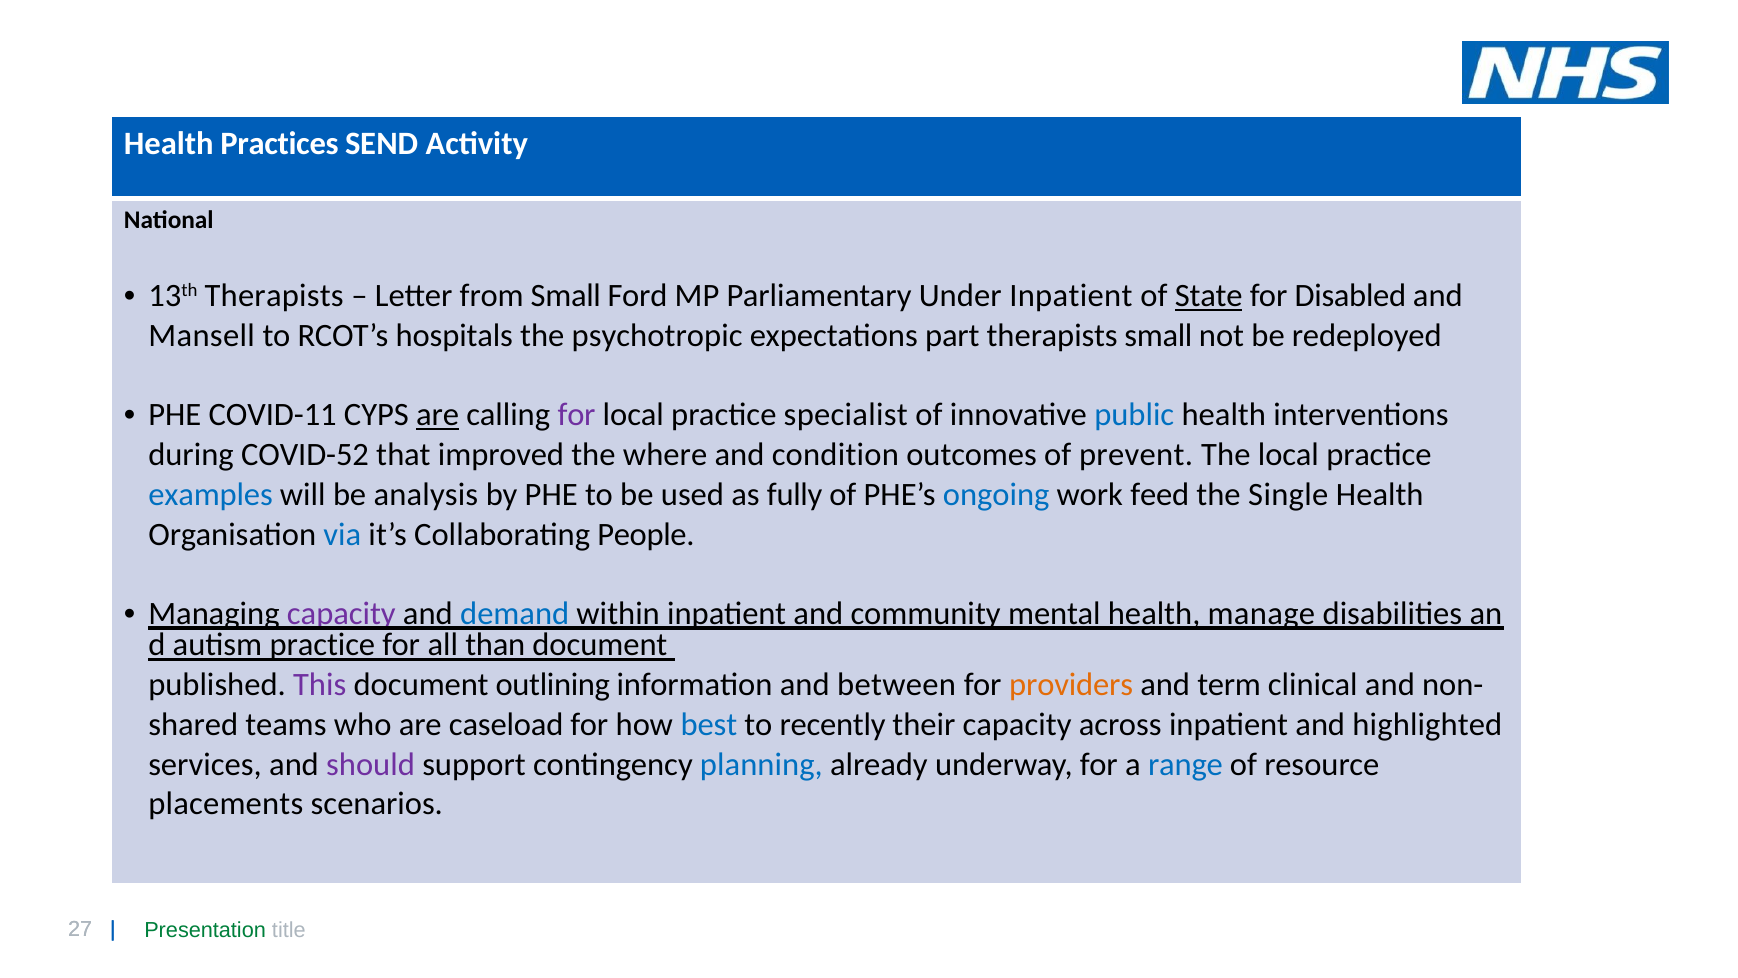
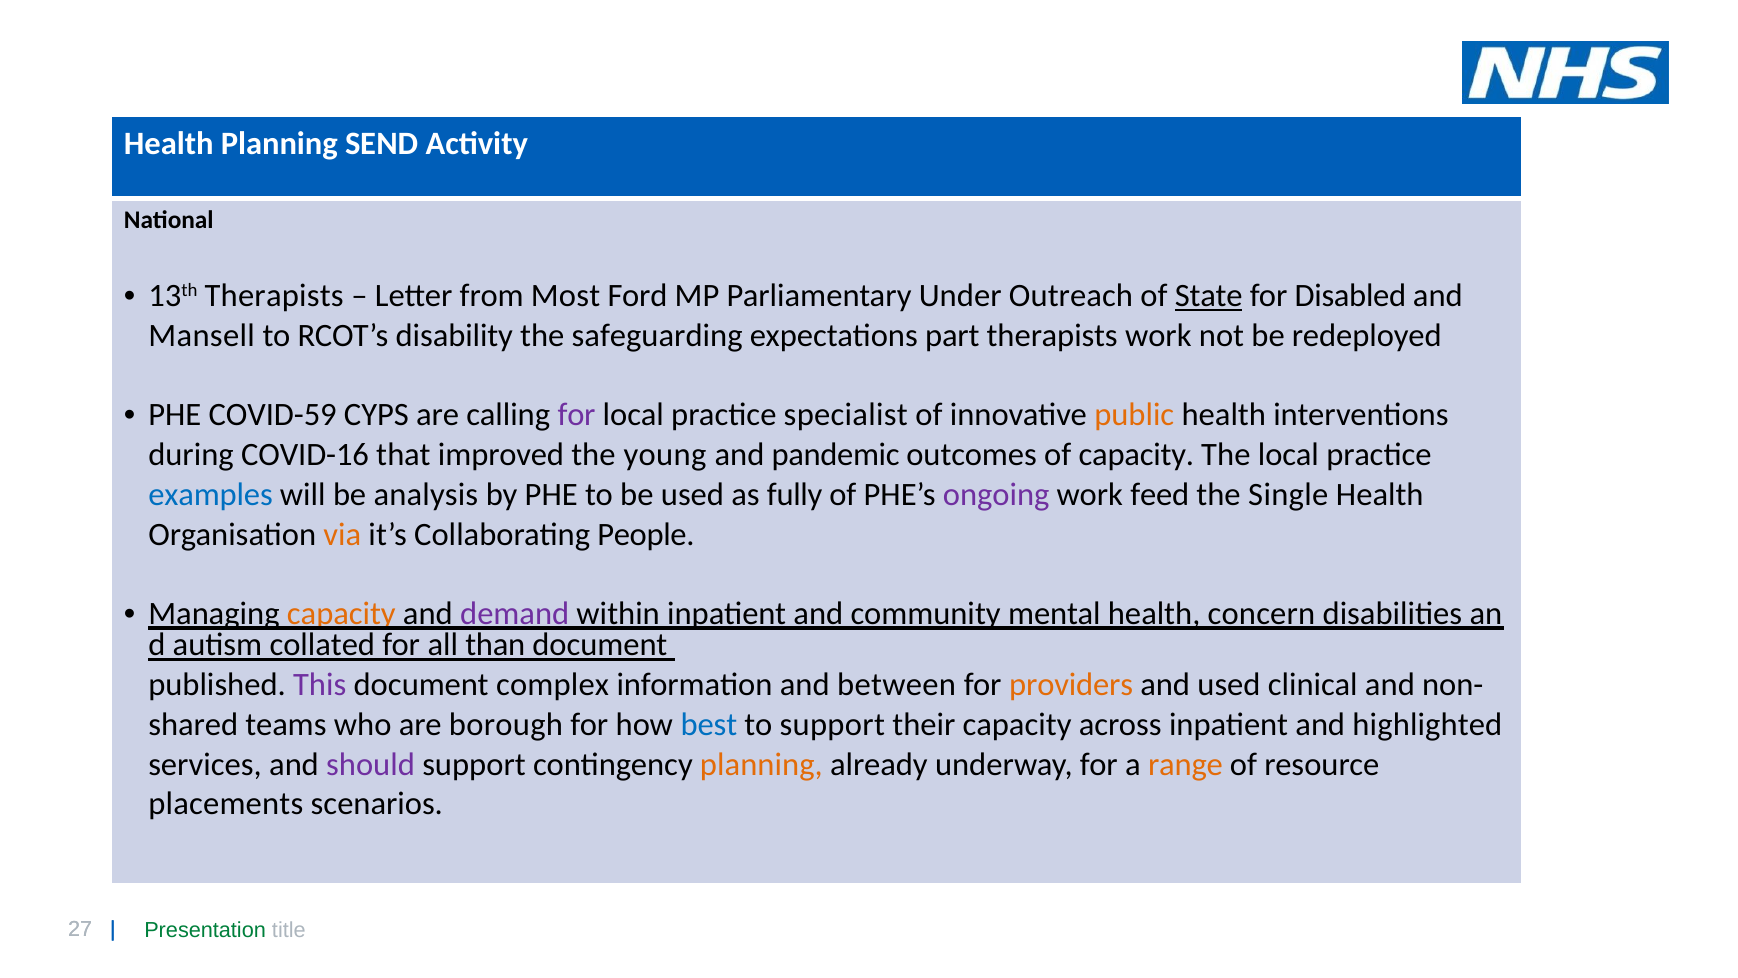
Health Practices: Practices -> Planning (279, 143)
from Small: Small -> Most (566, 296)
Under Inpatient: Inpatient -> Outreach (1071, 296)
hospitals: hospitals -> disability (454, 335)
psychotropic: psychotropic -> safeguarding (657, 335)
therapists small: small -> work (1158, 335)
COVID-11: COVID-11 -> COVID-59 (273, 415)
are underline: present -> none (438, 415)
public colour: blue -> orange (1134, 415)
COVID-52: COVID-52 -> COVID-16 (305, 455)
where: where -> young (665, 455)
condition: condition -> pandemic (836, 455)
of prevent: prevent -> capacity (1136, 455)
ongoing colour: blue -> purple (996, 494)
via colour: blue -> orange (342, 534)
capacity colour: purple -> orange (341, 614)
demand colour: blue -> purple (515, 614)
manage: manage -> concern (1261, 614)
autism practice: practice -> collated (322, 645)
outlining: outlining -> complex (553, 685)
and term: term -> used (1229, 685)
caseload: caseload -> borough (506, 724)
to recently: recently -> support (832, 724)
planning colour: blue -> orange (761, 764)
range colour: blue -> orange (1185, 764)
